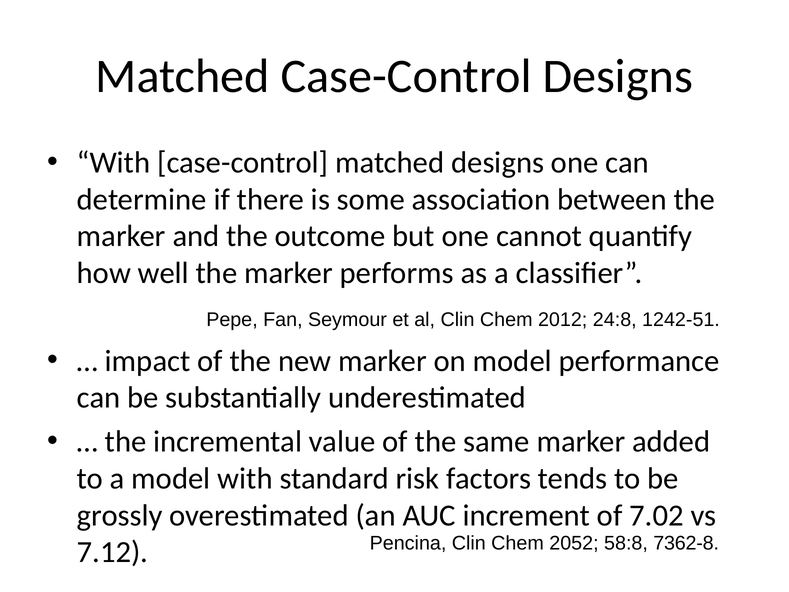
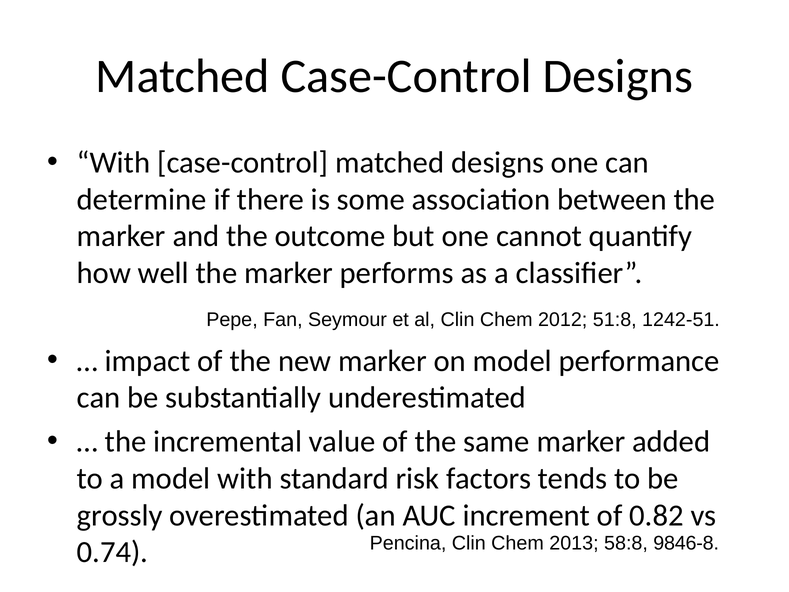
24:8: 24:8 -> 51:8 (615, 320)
7.02: 7.02 -> 0.82 (657, 515)
7.12: 7.12 -> 0.74 (113, 552)
2052: 2052 -> 2013 (574, 543)
7362-8: 7362-8 -> 9846-8 (686, 543)
